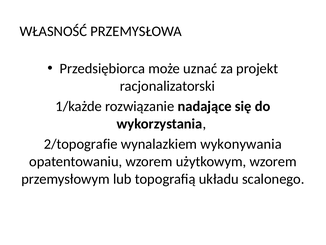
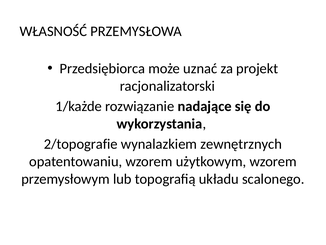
wykonywania: wykonywania -> zewnętrznych (241, 144)
